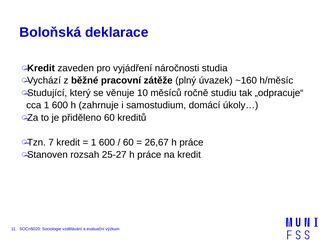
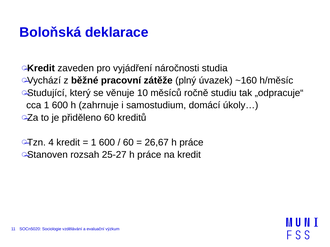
7: 7 -> 4 (51, 143)
